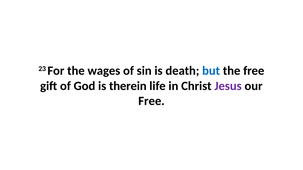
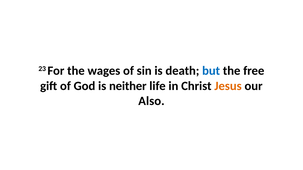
therein: therein -> neither (128, 86)
Jesus colour: purple -> orange (228, 86)
Free: Free -> Also (151, 101)
